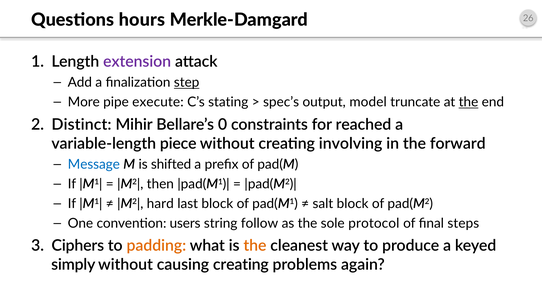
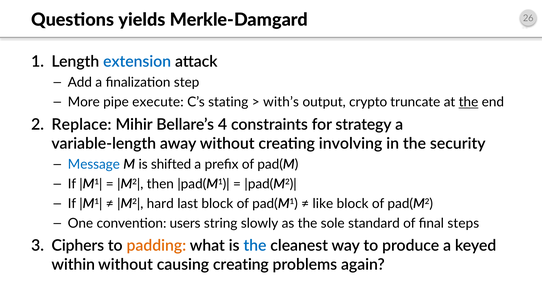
hours: hours -> yields (142, 20)
extension colour: purple -> blue (137, 62)
step underline: present -> none (187, 82)
spec’s: spec’s -> with’s (281, 102)
model: model -> crypto (368, 102)
Distinct: Distinct -> Replace (81, 124)
0: 0 -> 4 (223, 124)
reached: reached -> strategy (364, 124)
piece: piece -> away (178, 143)
forward: forward -> security (458, 143)
salt: salt -> like (323, 204)
follow: follow -> slowly (260, 223)
protocol: protocol -> standard (374, 223)
the colour: orange -> blue (255, 245)
simply: simply -> within (73, 264)
